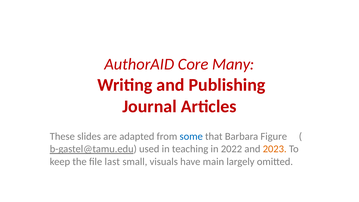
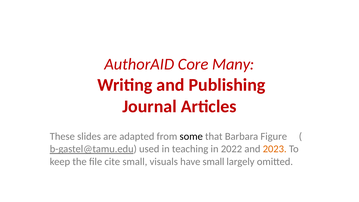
some colour: blue -> black (191, 136)
last: last -> cite (112, 162)
have main: main -> small (213, 162)
